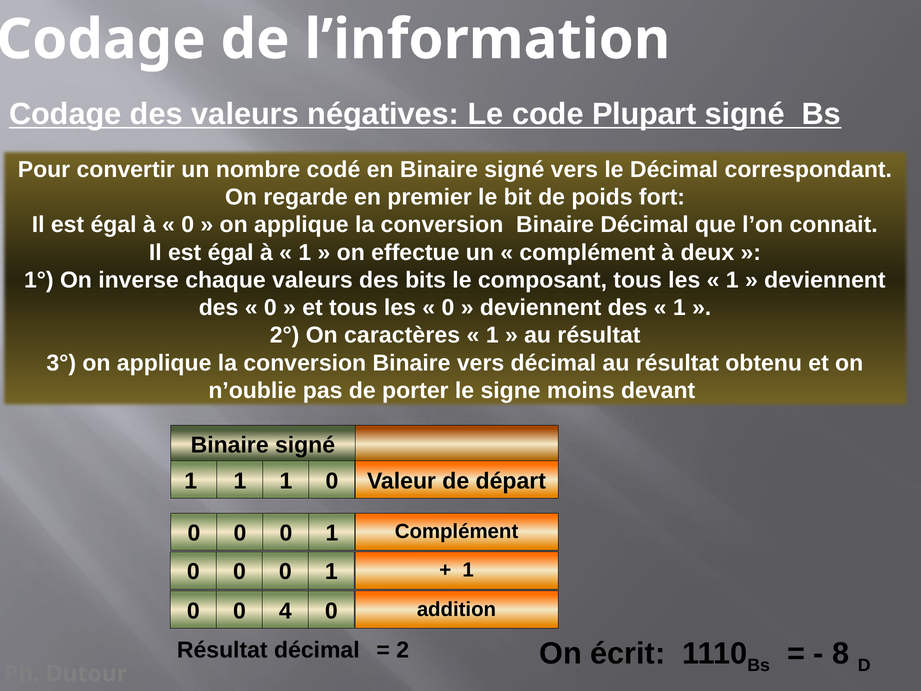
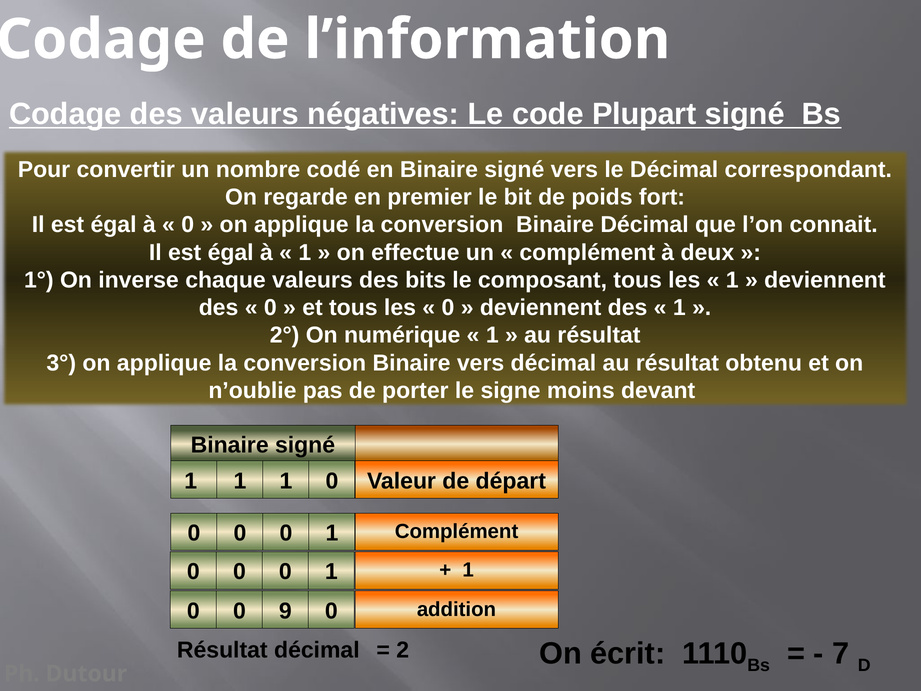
caractères: caractères -> numérique (402, 335)
4: 4 -> 9 (285, 611)
8: 8 -> 7 (841, 653)
